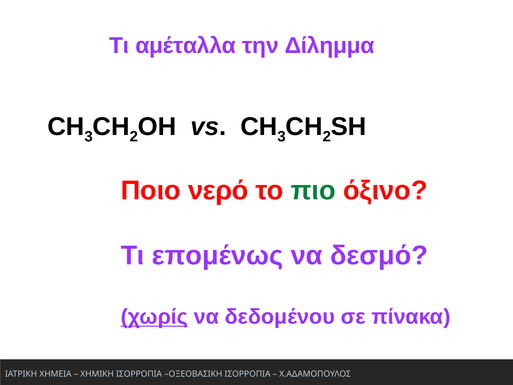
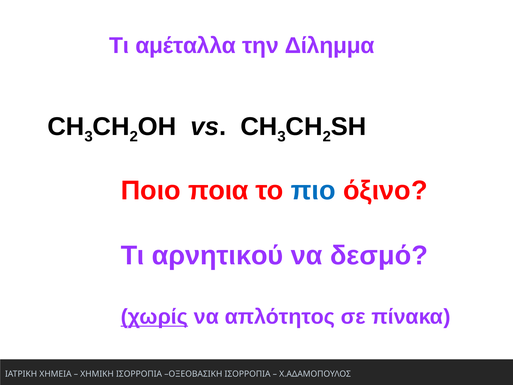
νερό: νερό -> ποια (218, 190)
πιο colour: green -> blue (313, 190)
επομένως: επομένως -> αρνητικού (218, 255)
δεδομένου: δεδομένου -> απλότητος (280, 317)
